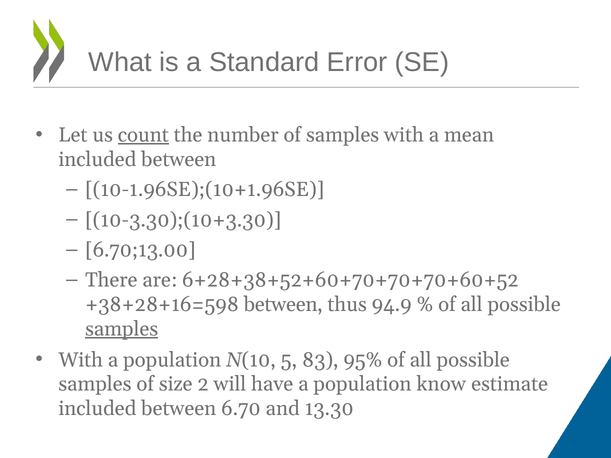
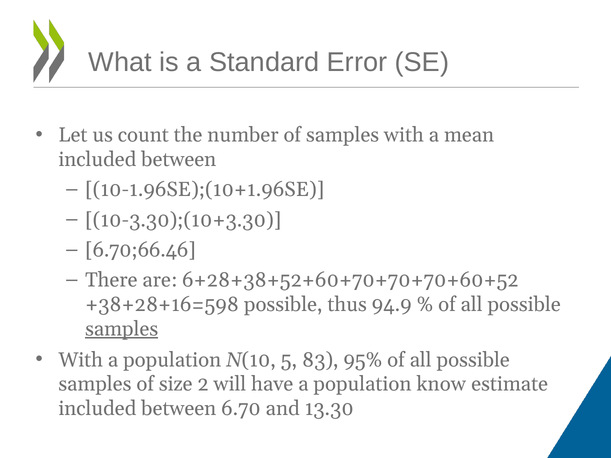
count underline: present -> none (143, 135)
6.70;13.00: 6.70;13.00 -> 6.70;66.46 (140, 250)
+38+28+16=598 between: between -> possible (283, 305)
